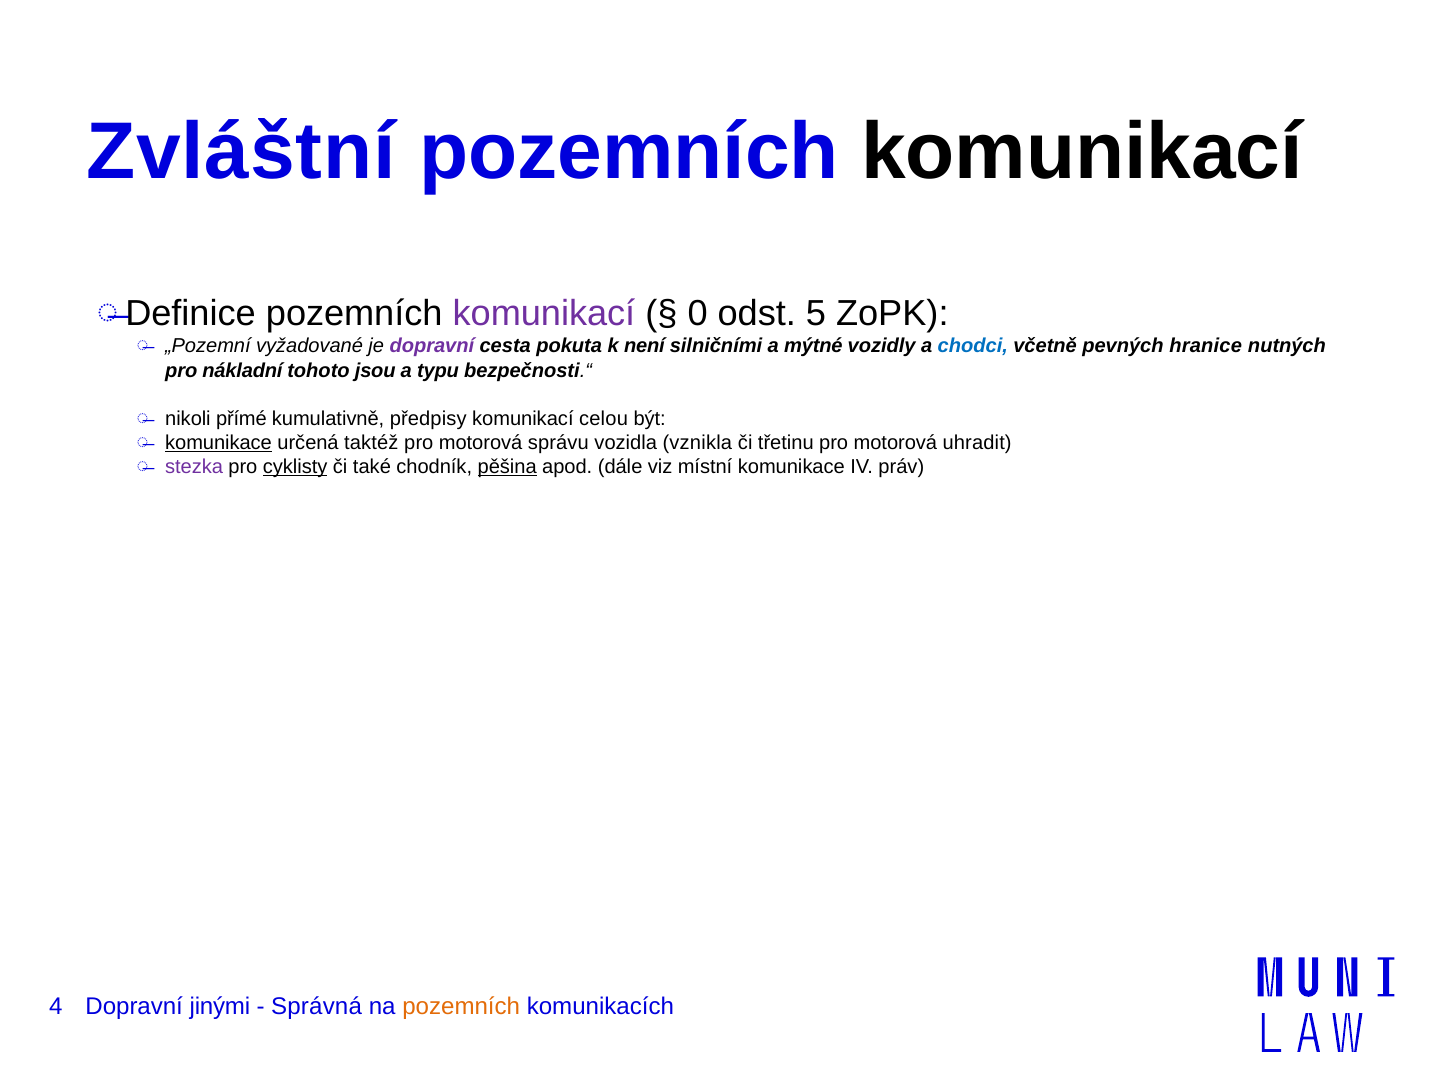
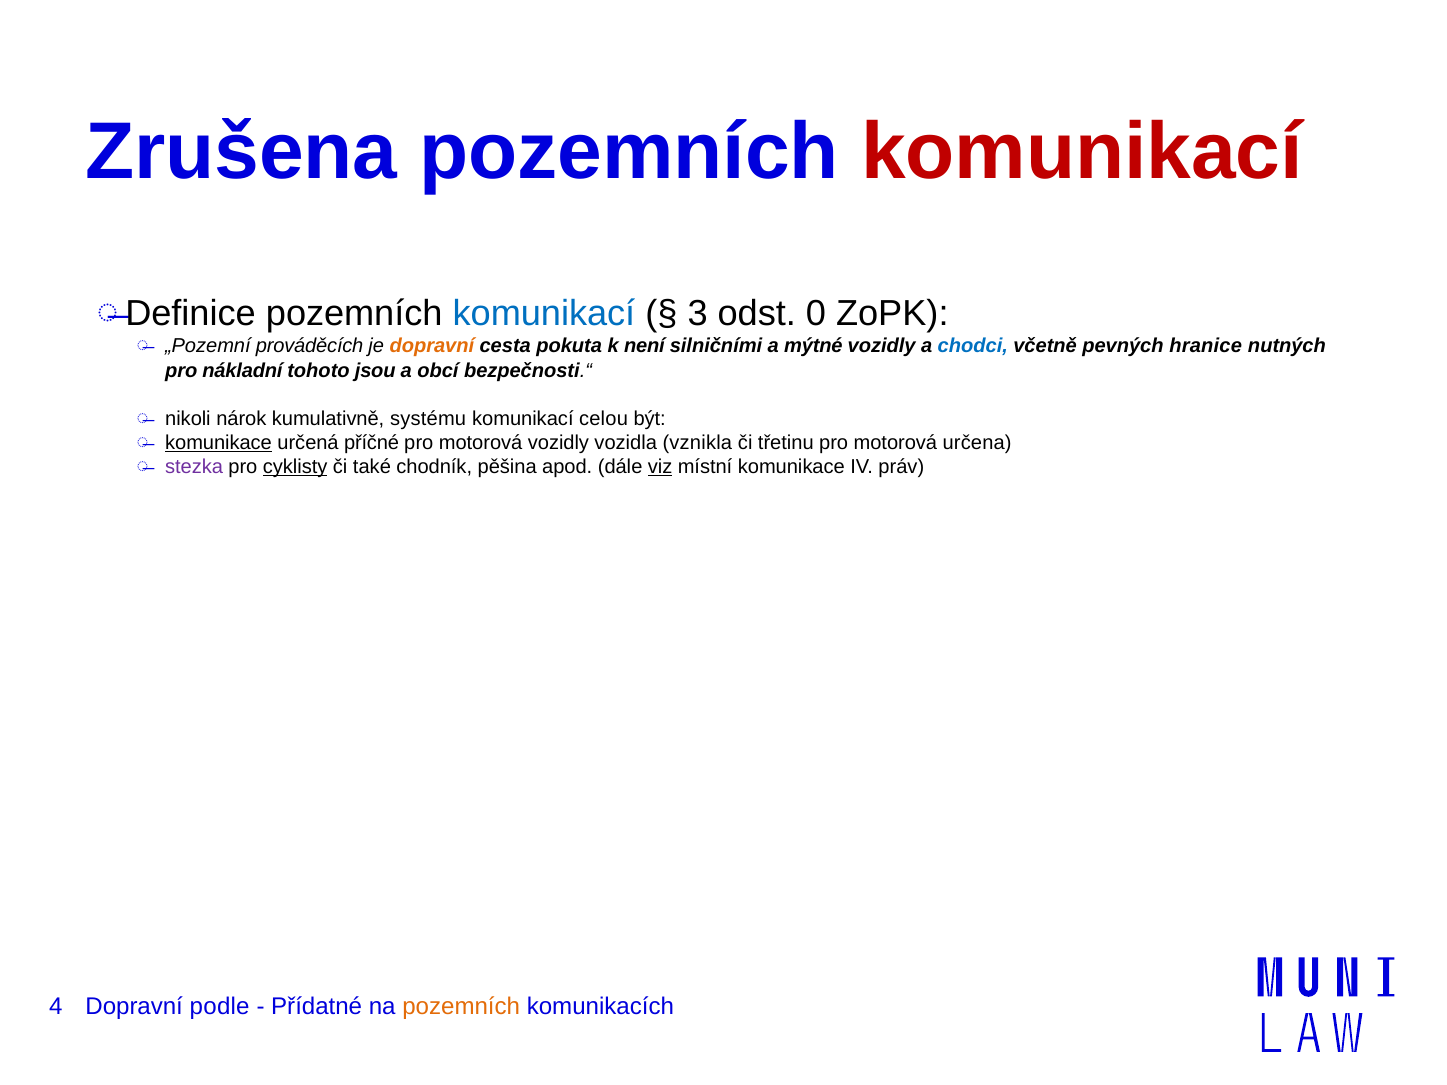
Zvláštní: Zvláštní -> Zrušena (242, 152)
komunikací colour: black -> red (1082, 152)
komunikací colour: purple -> blue (544, 314)
0: 0 -> 3 (698, 314)
5: 5 -> 0 (816, 314)
vyžadované: vyžadované -> prováděcích (310, 346)
dopravní colour: purple -> orange (432, 346)
typu: typu -> obcí (438, 370)
přímé: přímé -> nárok (241, 419)
předpisy: předpisy -> systému (428, 419)
taktéž: taktéž -> příčné (372, 443)
motorová správu: správu -> vozidly (558, 443)
uhradit: uhradit -> určena (977, 443)
pěšina underline: present -> none (507, 467)
viz underline: none -> present (660, 467)
jinými: jinými -> podle (220, 1007)
Správná: Správná -> Přídatné (317, 1007)
